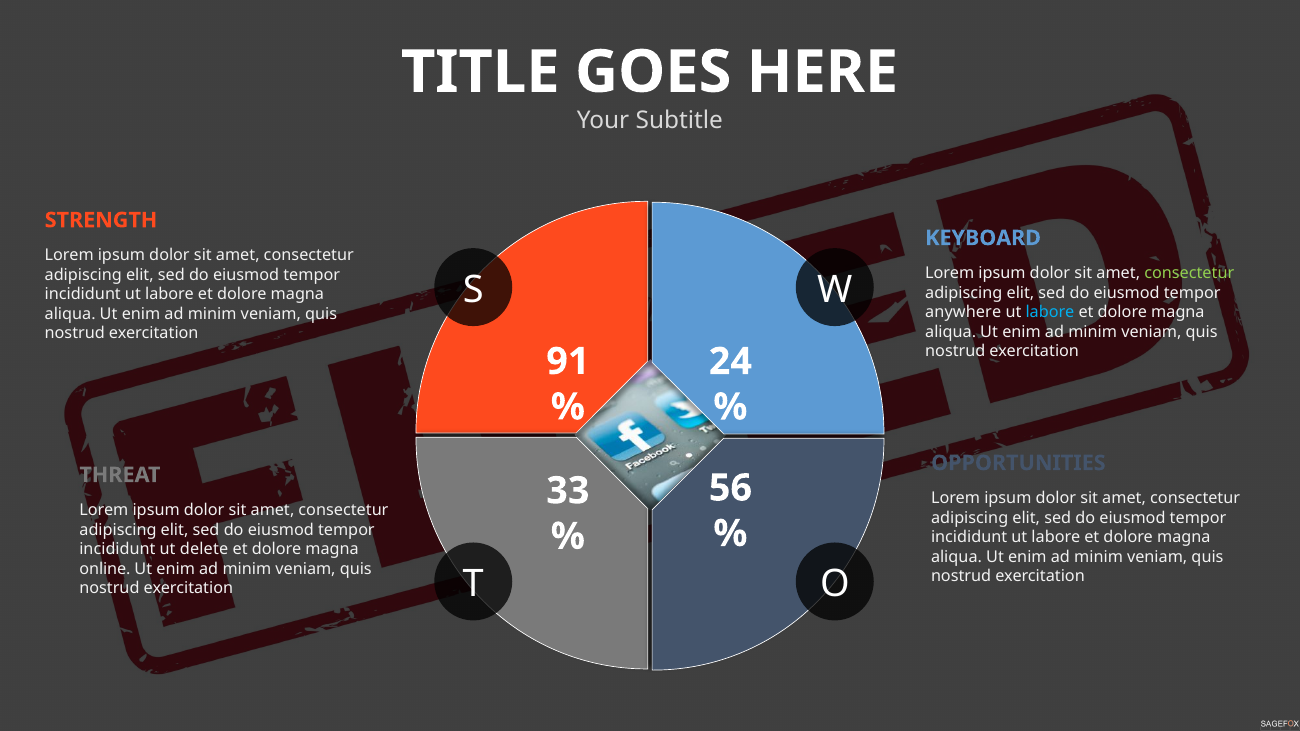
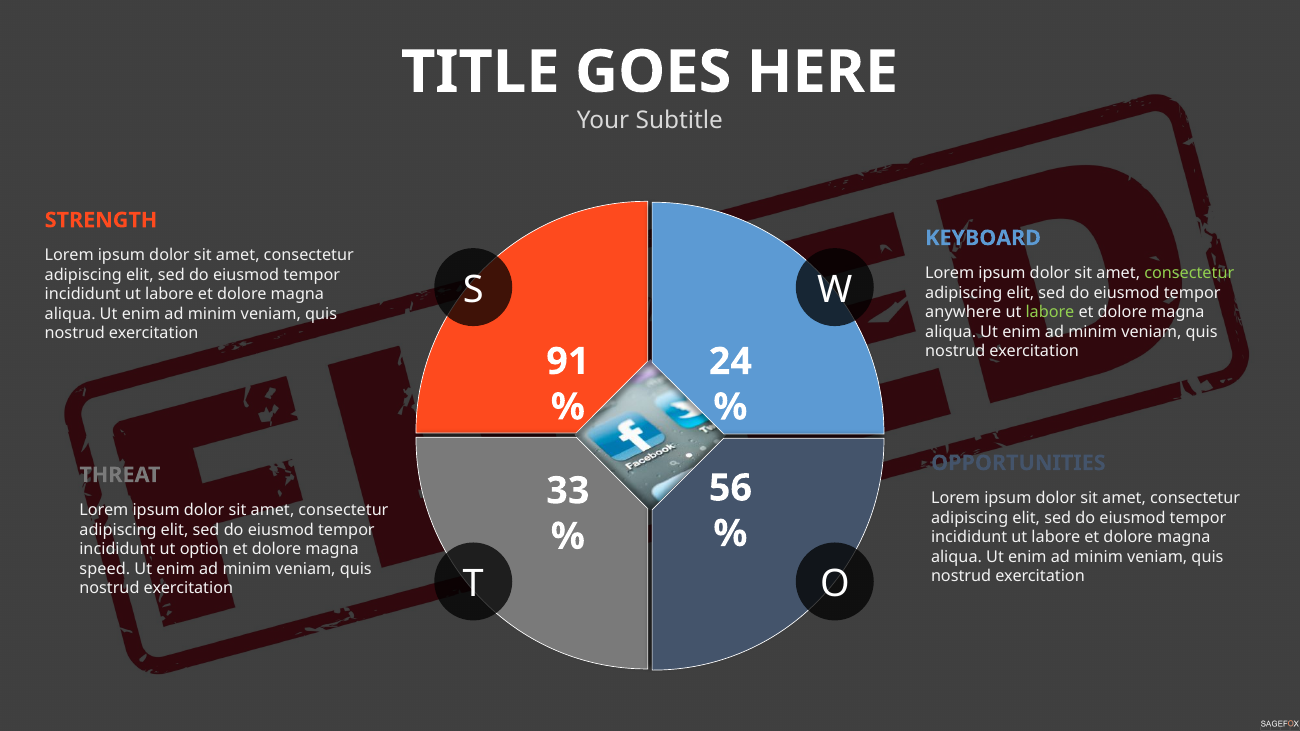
labore colour: light blue -> light green (1050, 312)
delete: delete -> option (204, 549)
online: online -> speed (105, 569)
